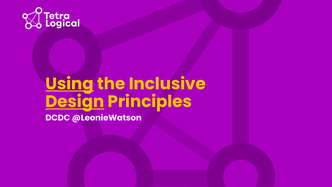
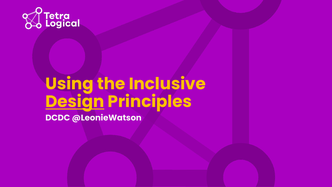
Using underline: present -> none (70, 84)
